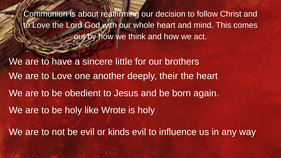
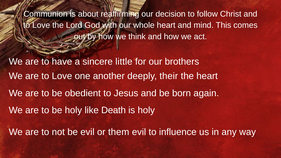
Wrote: Wrote -> Death (114, 110)
kinds: kinds -> them (119, 132)
